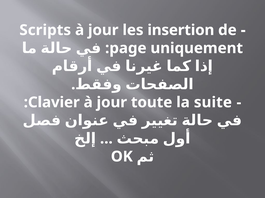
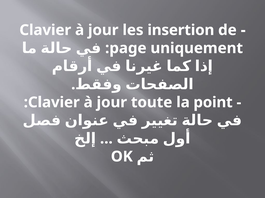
Scripts: Scripts -> Clavier (45, 30)
suite: suite -> point (213, 103)
